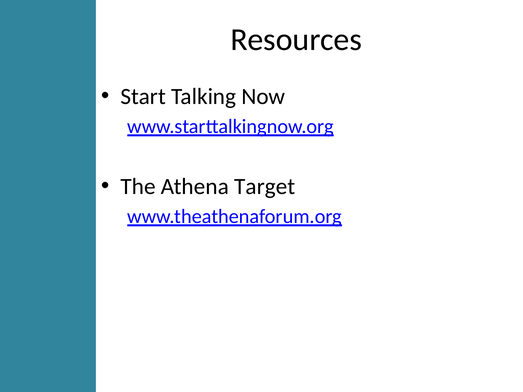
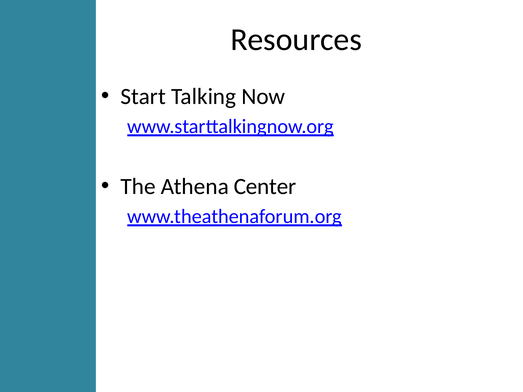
Target: Target -> Center (265, 187)
